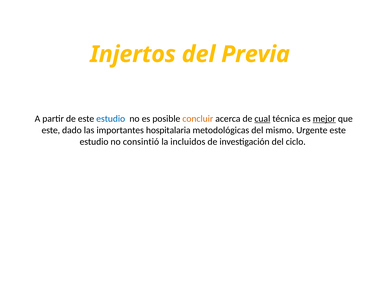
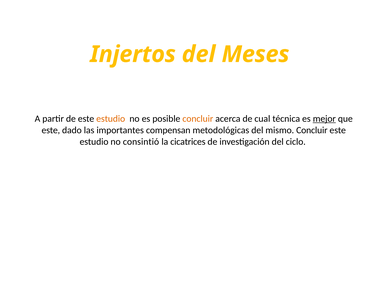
Previa: Previa -> Meses (256, 54)
estudio colour: blue -> orange (111, 118)
cual underline: present -> none (262, 118)
hospitalaria: hospitalaria -> compensan (168, 130)
mismo Urgente: Urgente -> Concluir (312, 130)
incluidos: incluidos -> cicatrices (188, 141)
